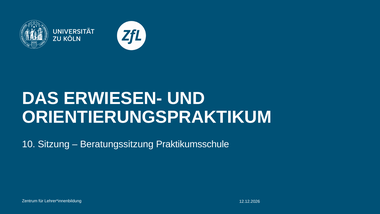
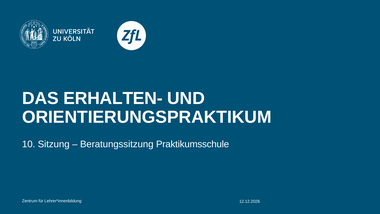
ERWIESEN-: ERWIESEN- -> ERHALTEN- (113, 98)
